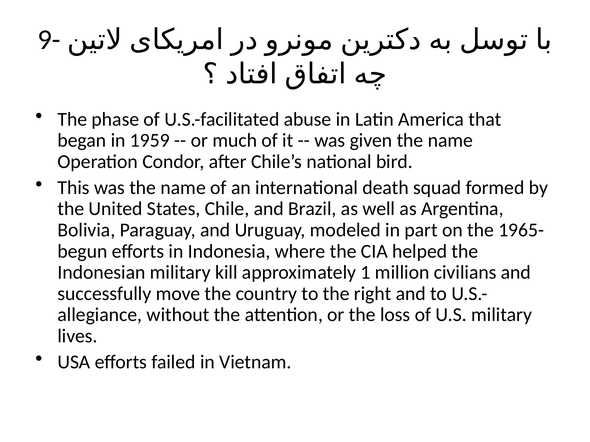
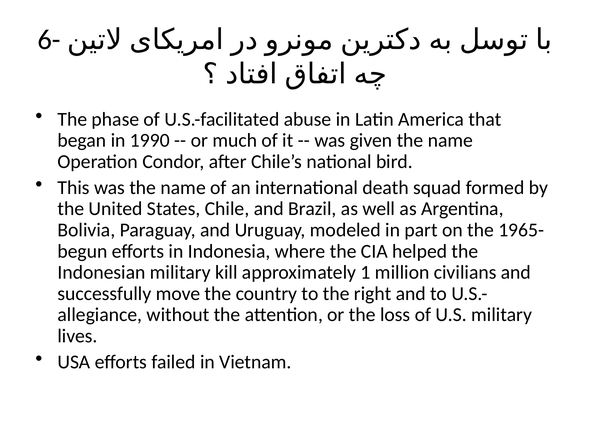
9-: 9- -> 6- (49, 40)
1959: 1959 -> 1990 (150, 141)
